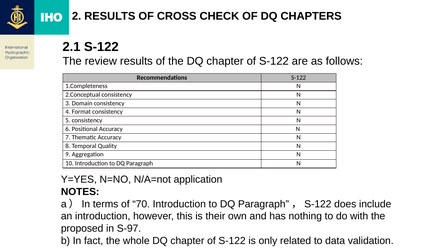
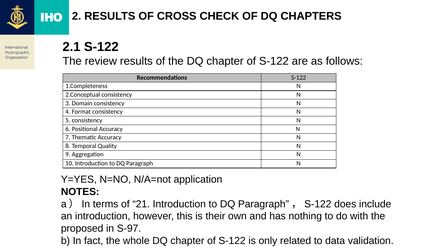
70: 70 -> 21 (141, 203)
